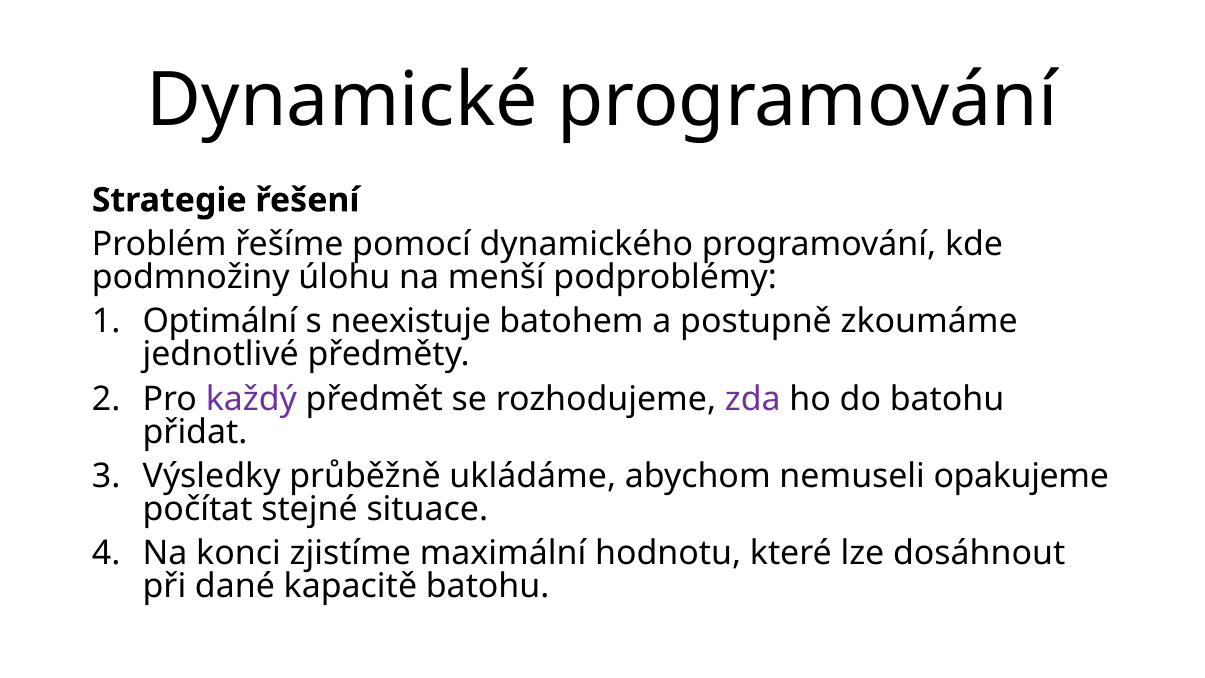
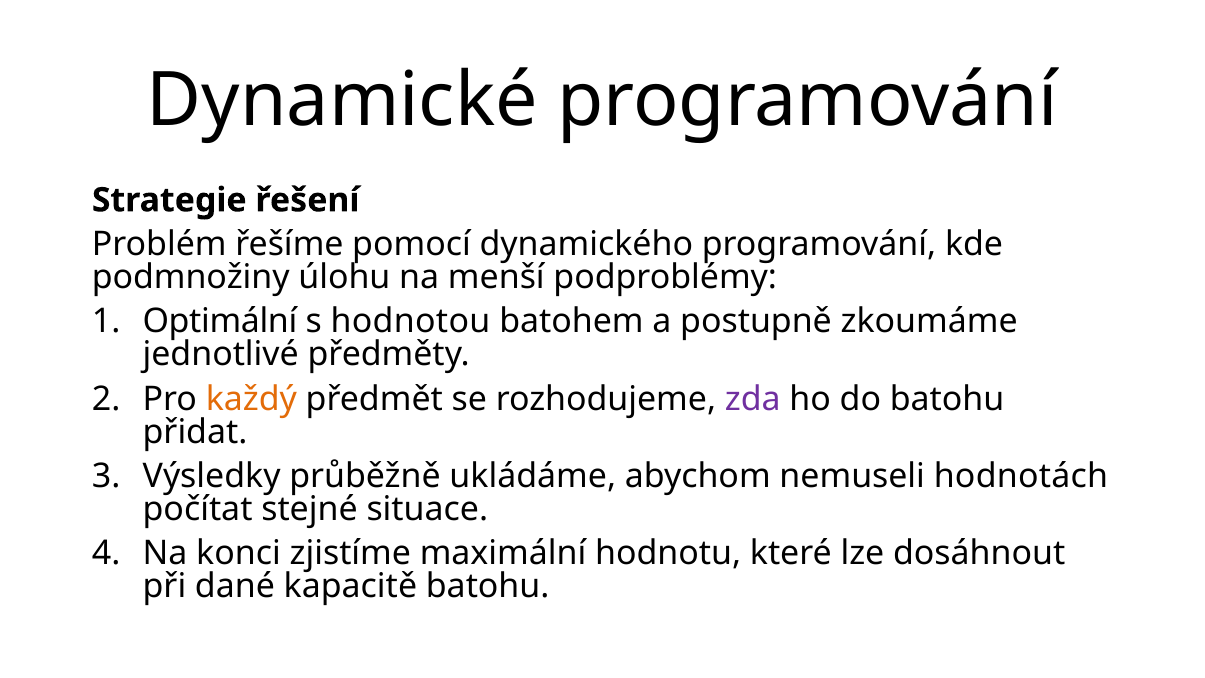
neexistuje: neexistuje -> hodnotou (410, 322)
každý colour: purple -> orange (251, 399)
opakujeme: opakujeme -> hodnotách (1021, 476)
